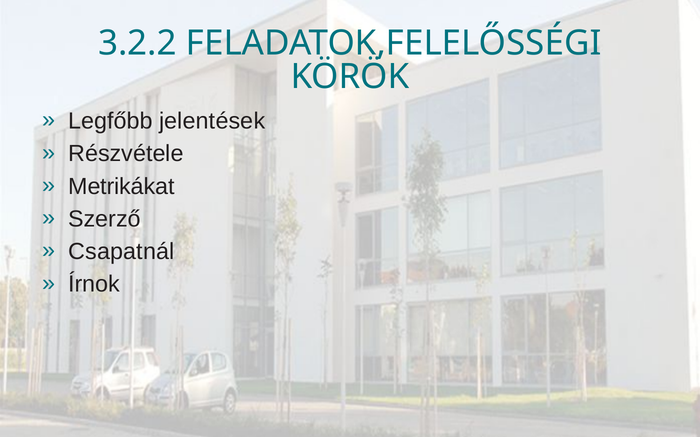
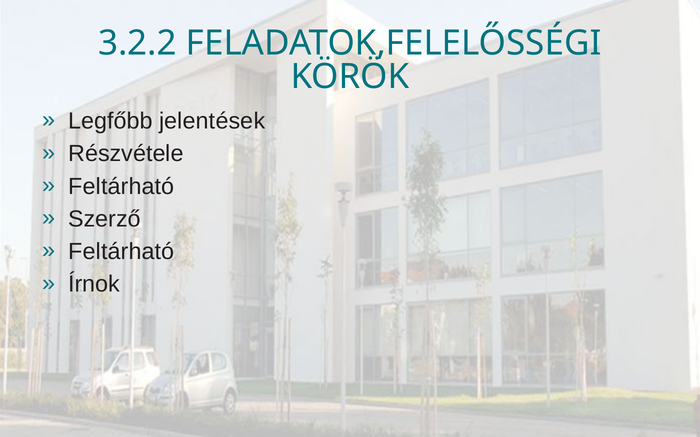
Metrikákat: Metrikákat -> Feltárható (121, 187)
Csapatnál: Csapatnál -> Feltárható (121, 252)
